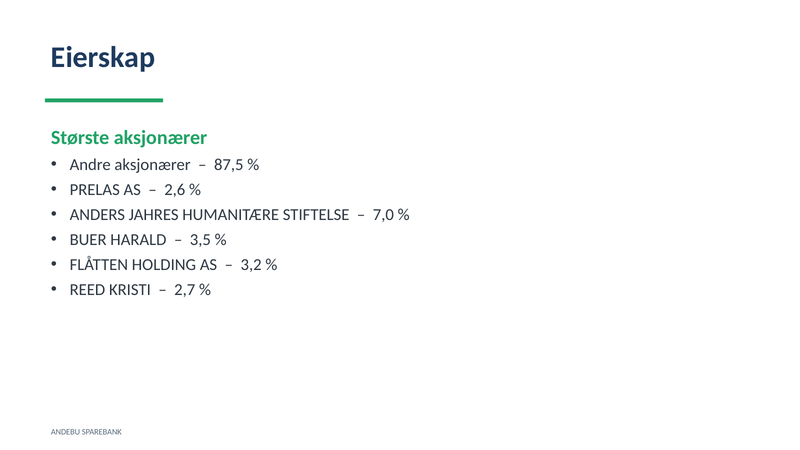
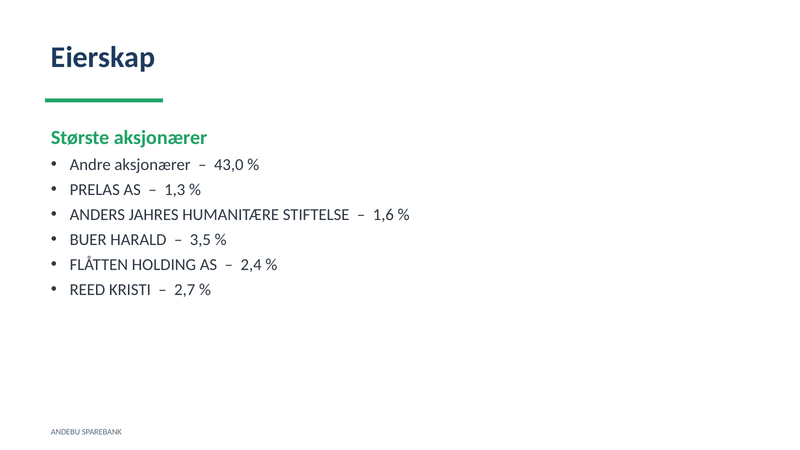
87,5: 87,5 -> 43,0 (229, 165)
2,6: 2,6 -> 1,3 (175, 190)
7,0: 7,0 -> 1,6 (383, 215)
3,2: 3,2 -> 2,4 (251, 265)
